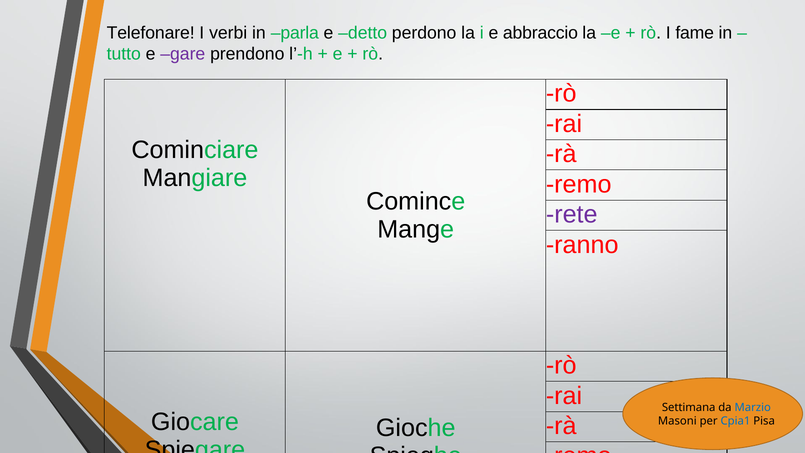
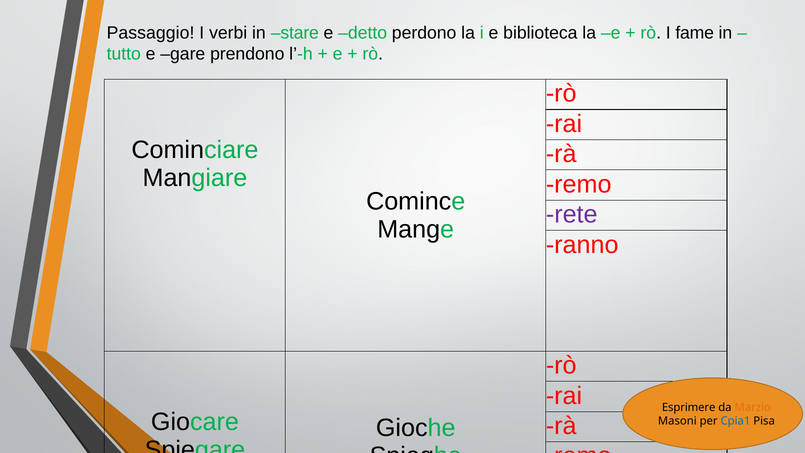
Telefonare: Telefonare -> Passaggio (151, 33)
parla: parla -> stare (295, 33)
abbraccio: abbraccio -> biblioteca (540, 33)
gare colour: purple -> black (183, 54)
Settimana: Settimana -> Esprimere (689, 407)
Marzio colour: blue -> orange (753, 407)
